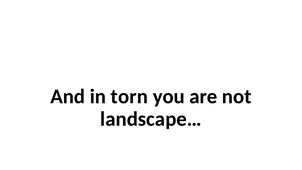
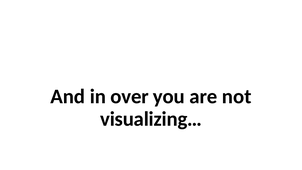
torn: torn -> over (130, 96)
landscape…: landscape… -> visualizing… (151, 119)
